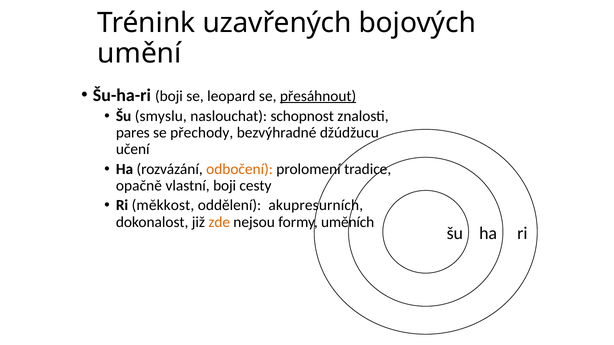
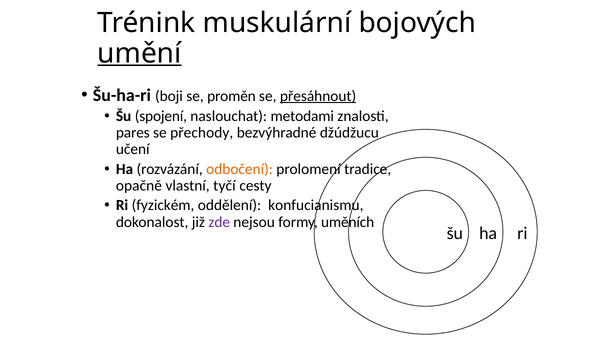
uzavřených: uzavřených -> muskulární (277, 23)
umění underline: none -> present (139, 53)
leopard: leopard -> proměn (231, 96)
smyslu: smyslu -> spojení (161, 116)
schopnost: schopnost -> metodami (302, 116)
vlastní boji: boji -> tyčí (224, 186)
měkkost: měkkost -> fyzickém (163, 206)
akupresurních: akupresurních -> konfucianismu (316, 206)
zde colour: orange -> purple (219, 222)
